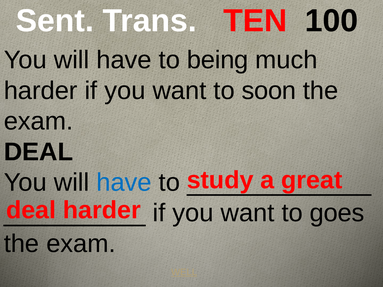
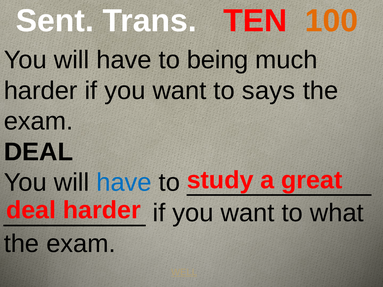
100 colour: black -> orange (331, 21)
soon: soon -> says (269, 91)
goes: goes -> what (337, 213)
